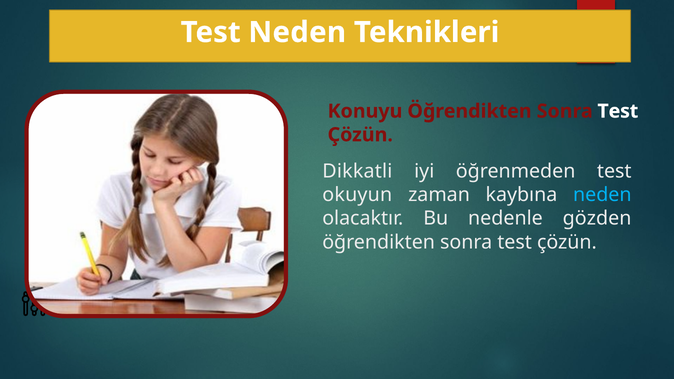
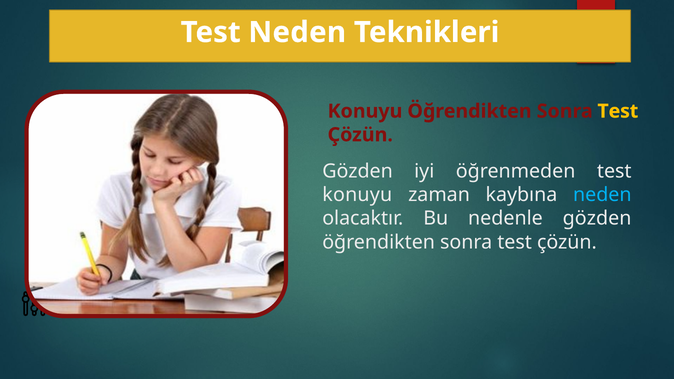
Test colour: white -> yellow (618, 111)
Dikkatli: Dikkatli -> Gözden (358, 171)
okuyun: okuyun -> konuyu (357, 195)
